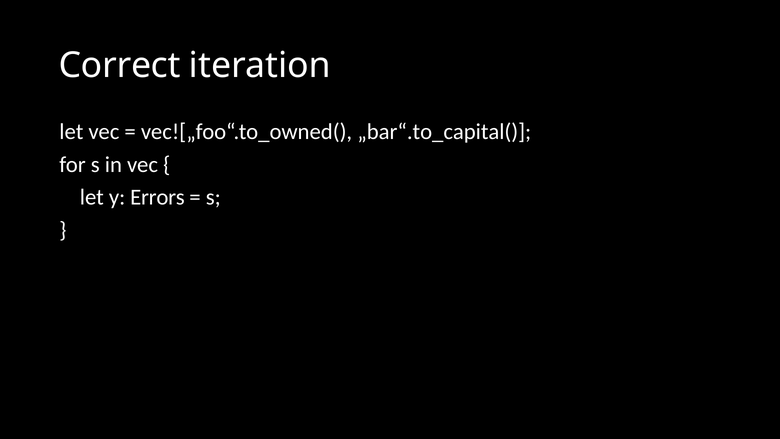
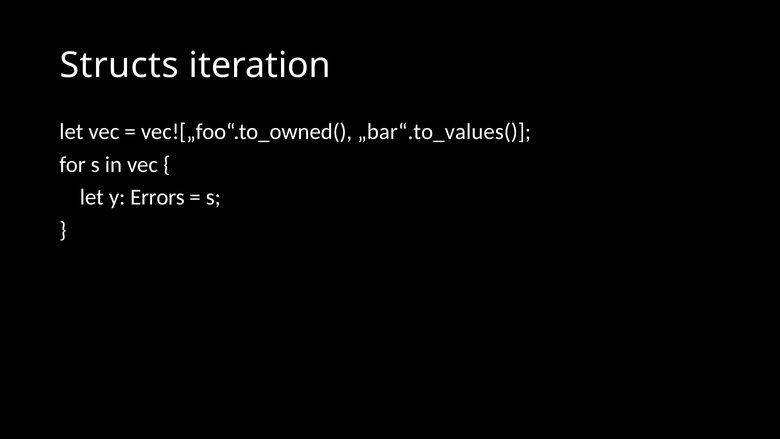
Correct: Correct -> Structs (119, 66)
„bar“.to_capital(: „bar“.to_capital( -> „bar“.to_values( (444, 132)
